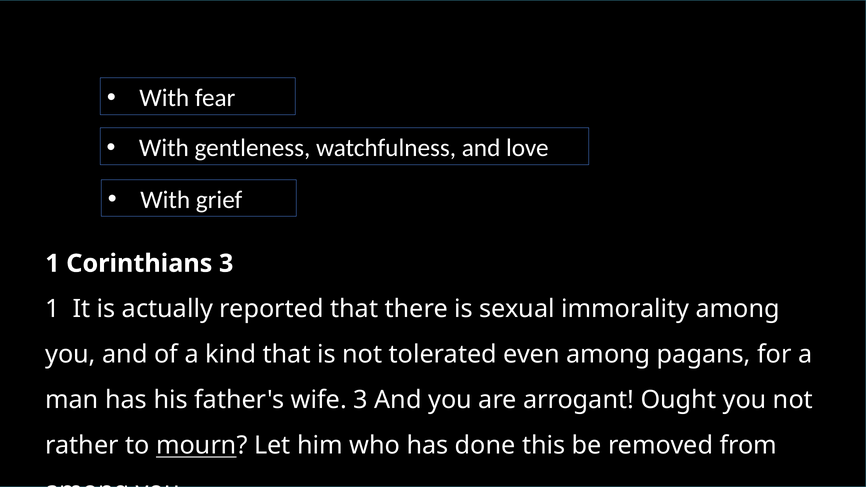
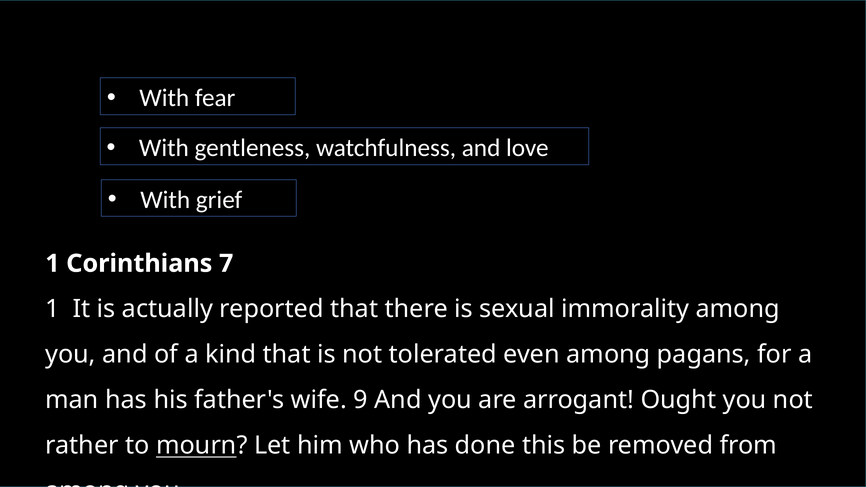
Corinthians 3: 3 -> 7 (226, 264)
wife 3: 3 -> 9 (361, 400)
